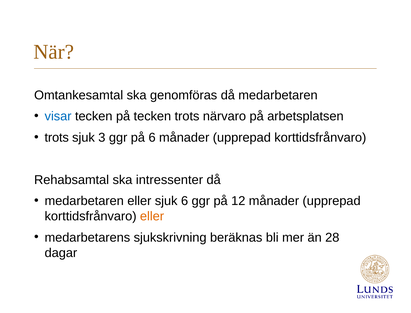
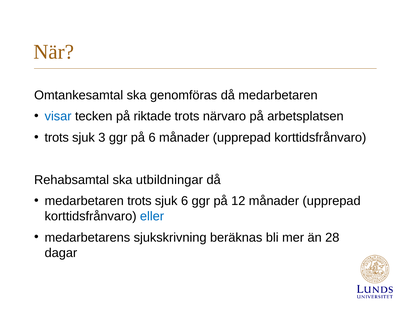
på tecken: tecken -> riktade (152, 116)
intressenter: intressenter -> utbildningar (169, 179)
medarbetaren eller: eller -> trots (139, 201)
eller colour: orange -> blue (152, 216)
